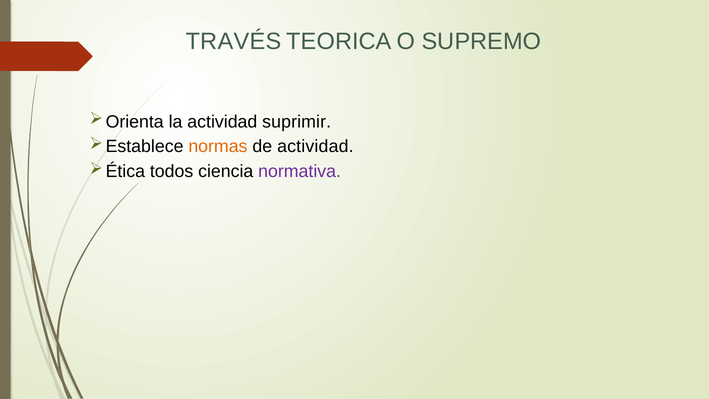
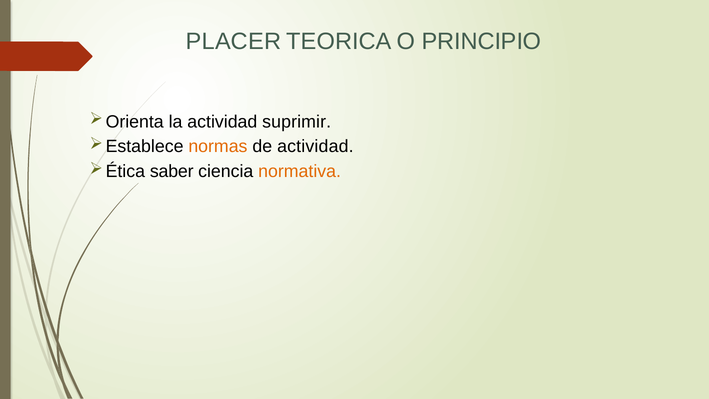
TRAVÉS: TRAVÉS -> PLACER (234, 42)
SUPREMO: SUPREMO -> PRINCIPIO (481, 42)
todos: todos -> saber (172, 171)
normativa colour: purple -> orange (300, 171)
